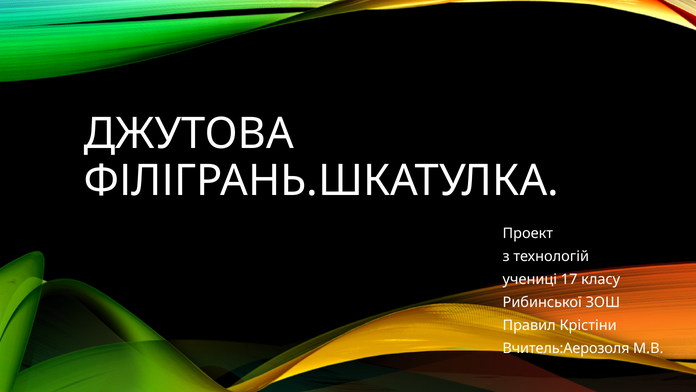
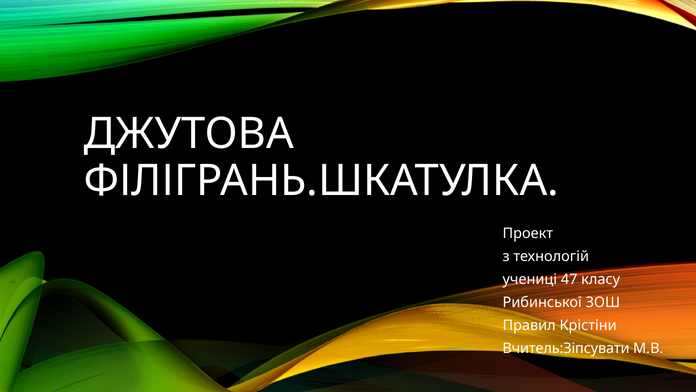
17: 17 -> 47 (569, 279)
Вчитель:Аерозоля: Вчитель:Аерозоля -> Вчитель:Зіпсувати (566, 348)
